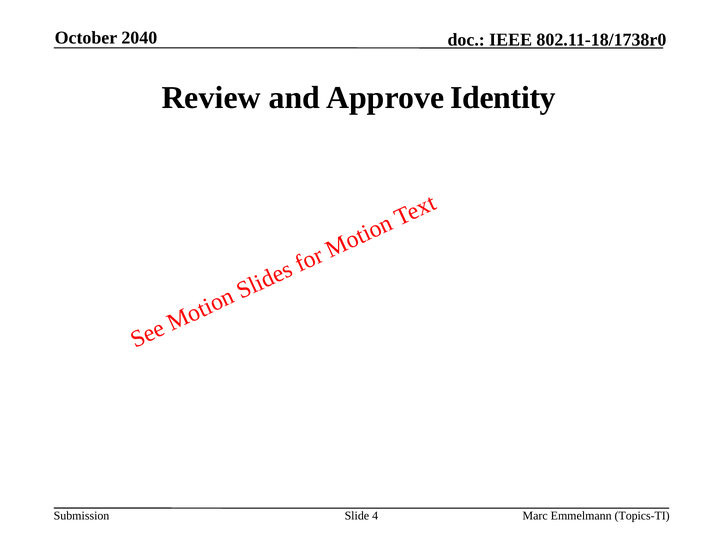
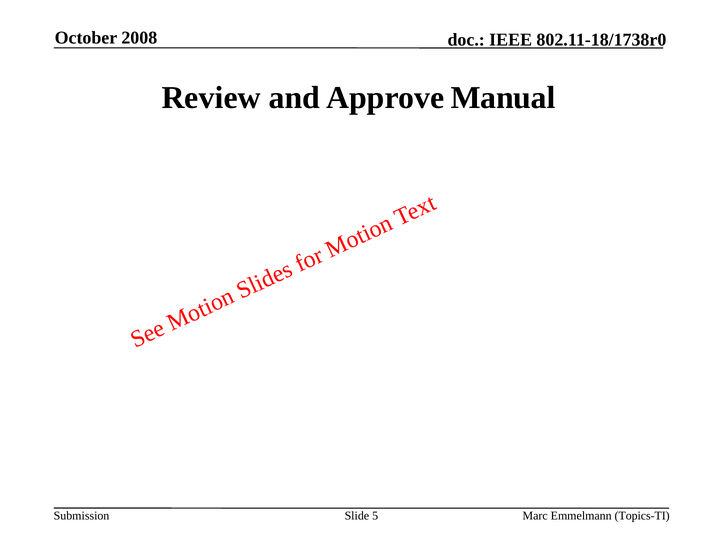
2040: 2040 -> 2008 (139, 38)
Identity: Identity -> Manual (503, 98)
4: 4 -> 5 (375, 516)
